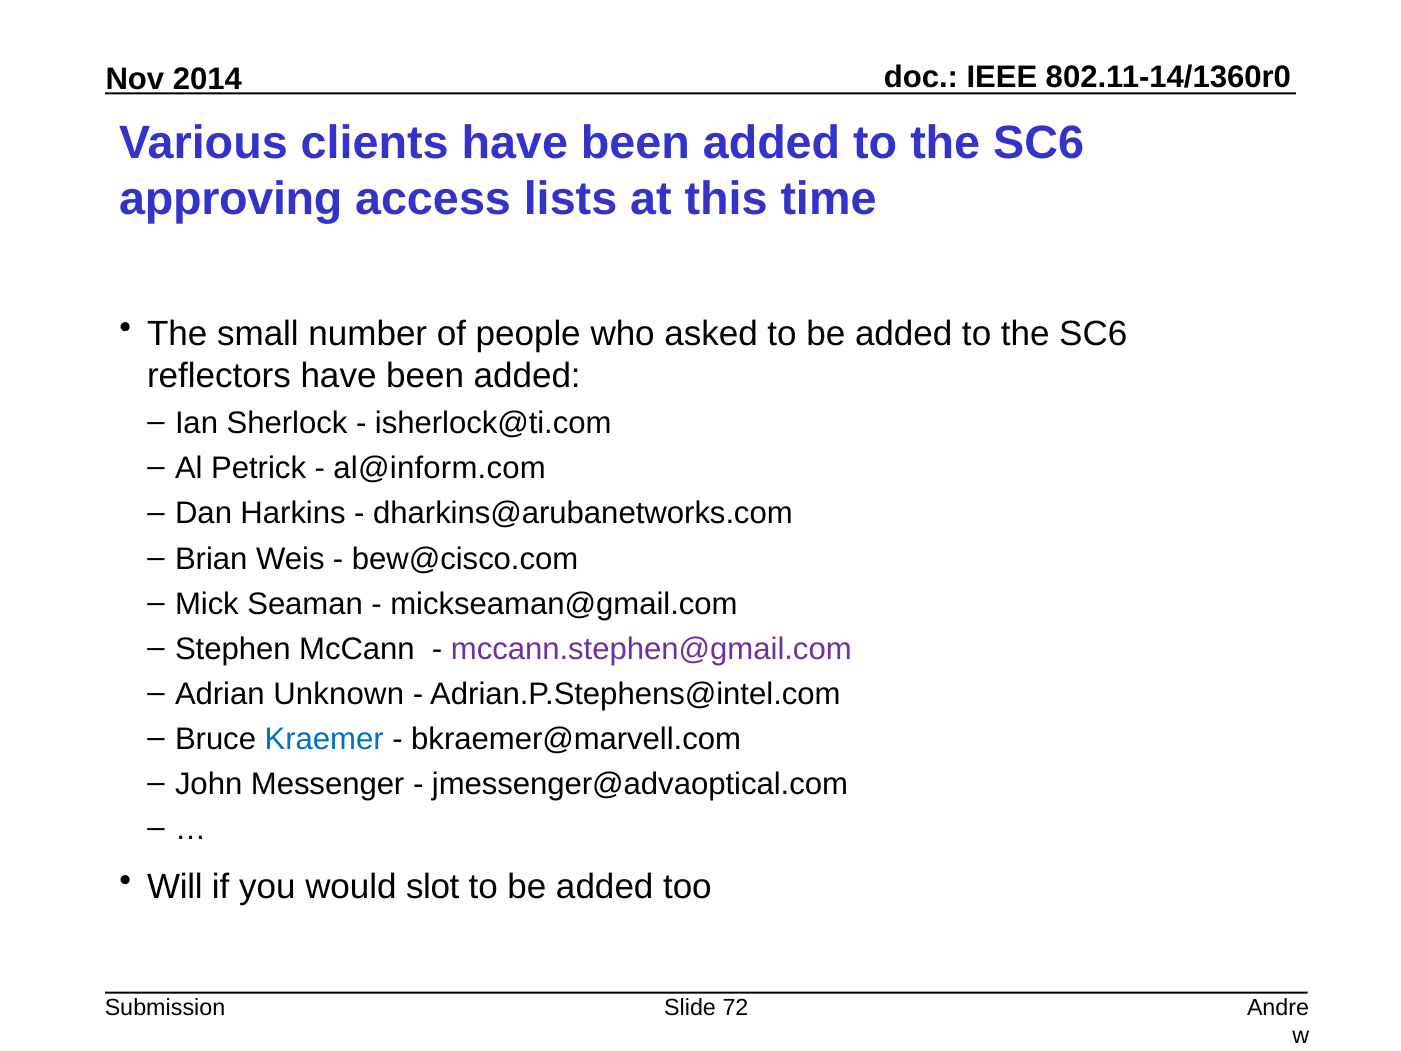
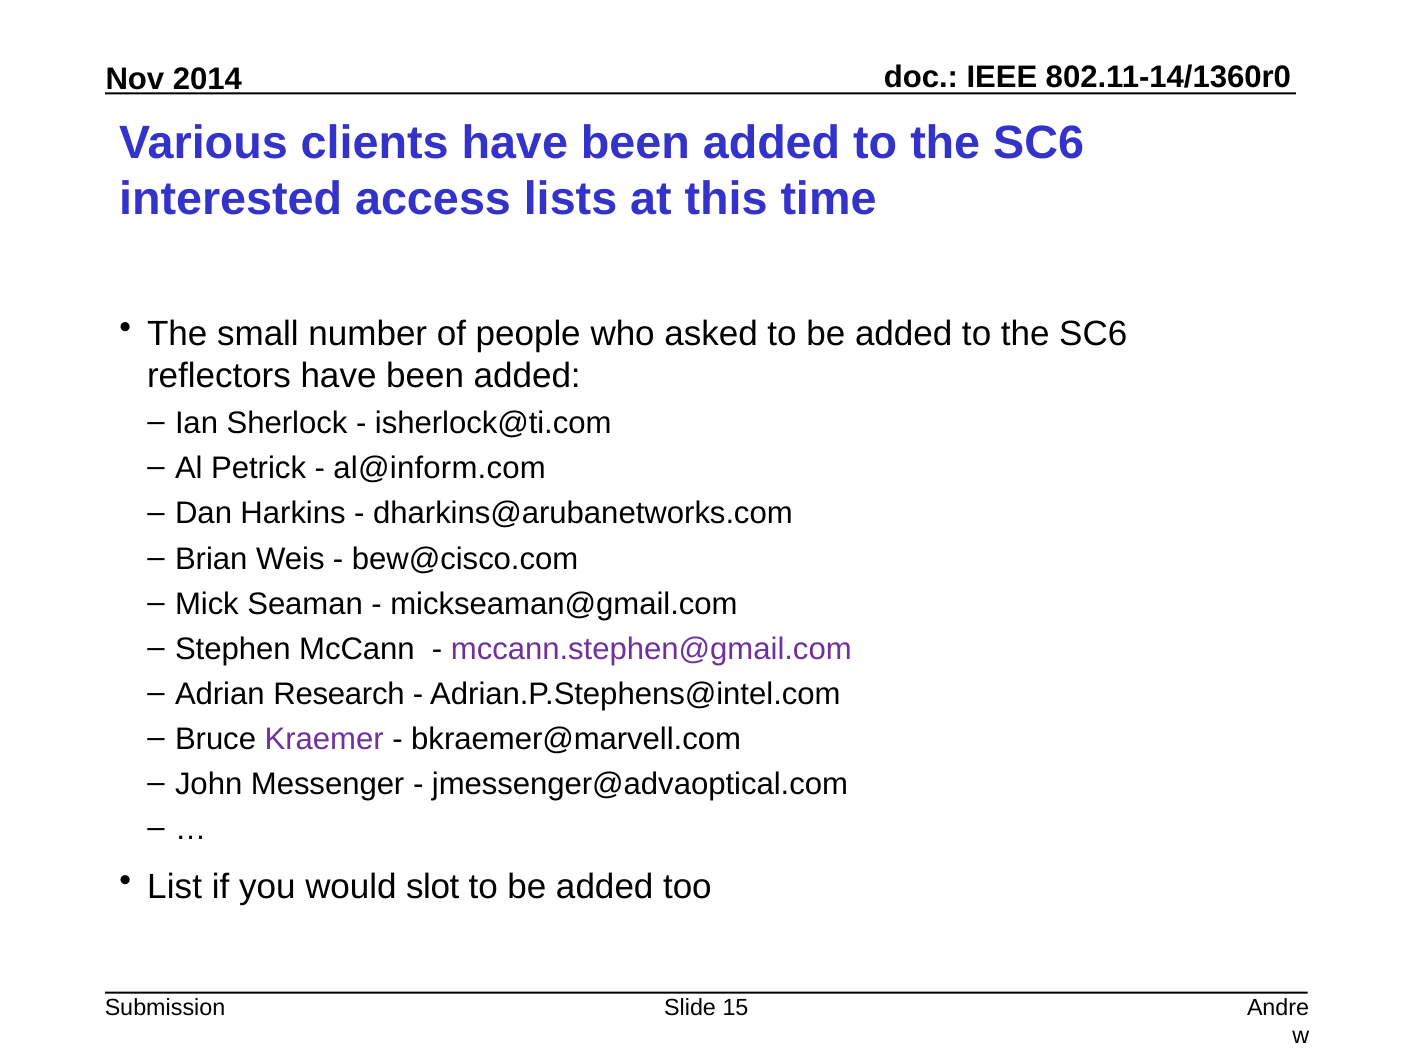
approving: approving -> interested (231, 199)
Unknown: Unknown -> Research (339, 694)
Kraemer colour: blue -> purple (324, 739)
Will: Will -> List (175, 887)
72: 72 -> 15 (736, 1008)
